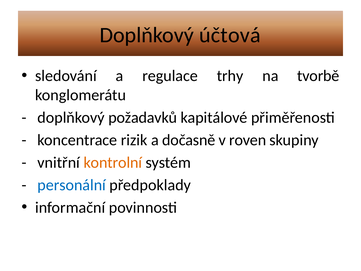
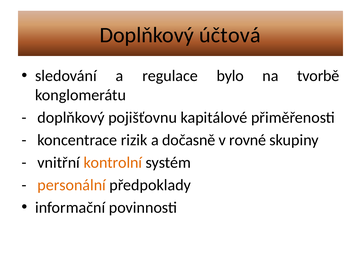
trhy: trhy -> bylo (230, 76)
požadavků: požadavků -> pojišťovnu (143, 117)
roven: roven -> rovné (248, 140)
personální colour: blue -> orange (72, 185)
